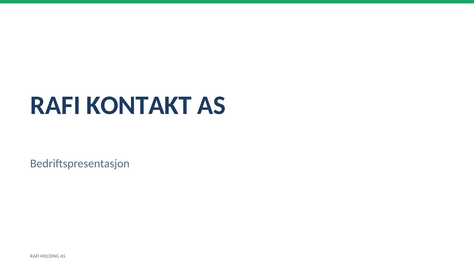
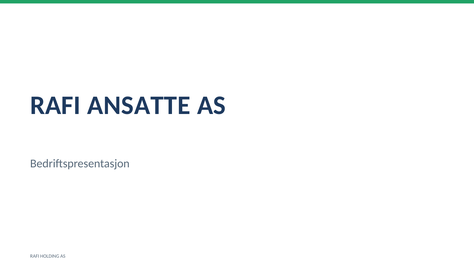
KONTAKT: KONTAKT -> ANSATTE (139, 105)
